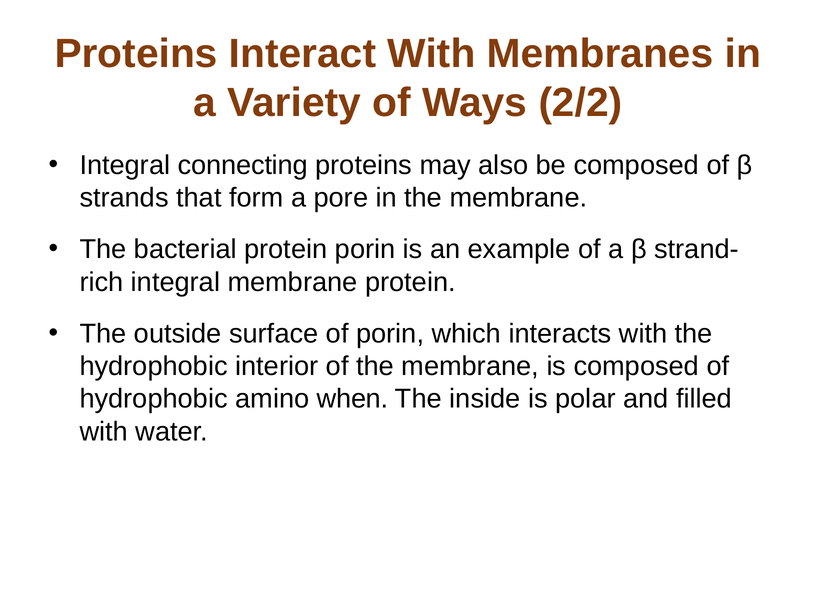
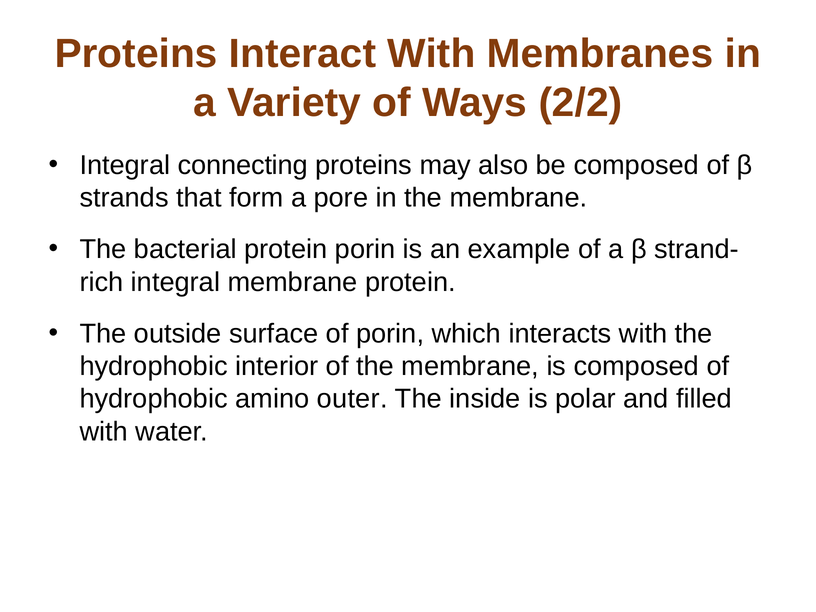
when: when -> outer (352, 399)
